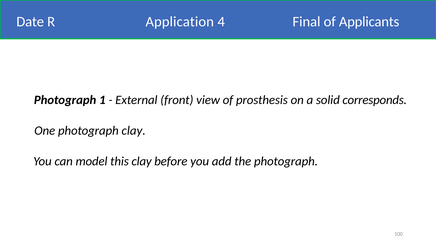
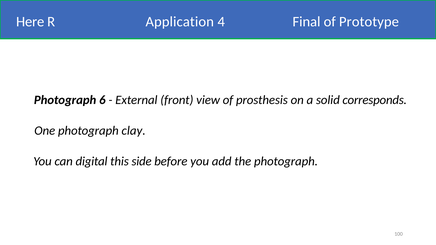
Date: Date -> Here (30, 22)
Applicants: Applicants -> Prototype (369, 22)
1: 1 -> 6 (102, 100)
model: model -> digital (92, 161)
this clay: clay -> side (142, 161)
